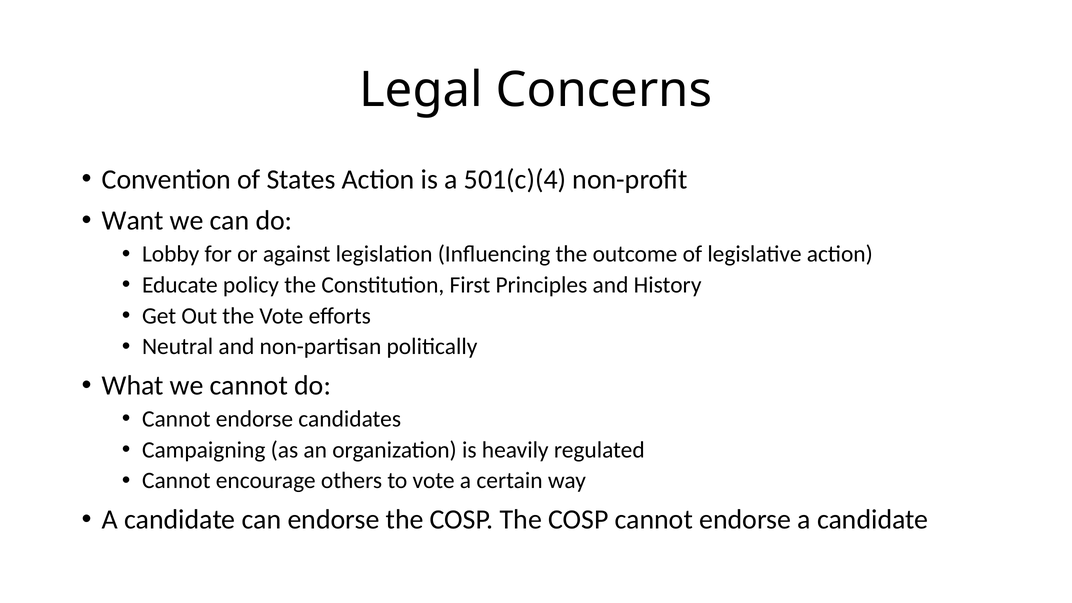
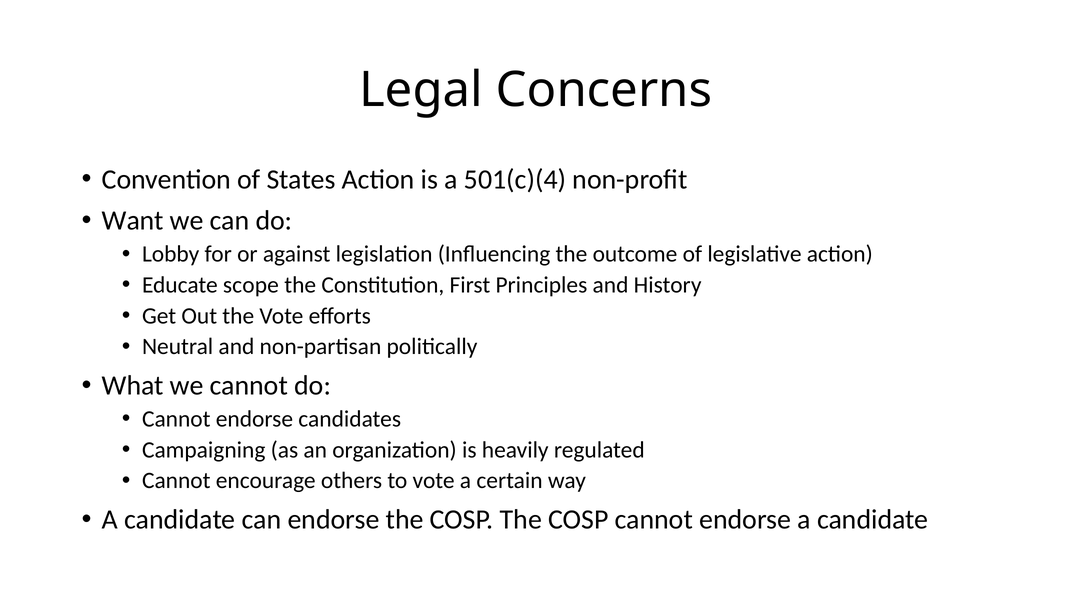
policy: policy -> scope (251, 285)
